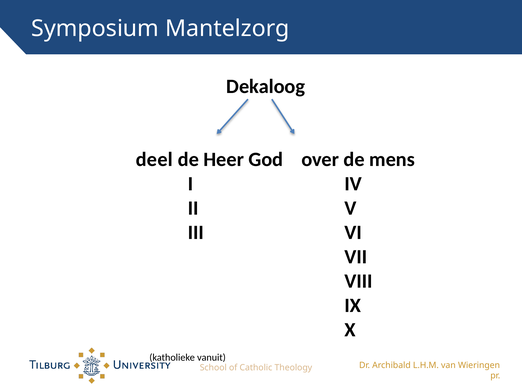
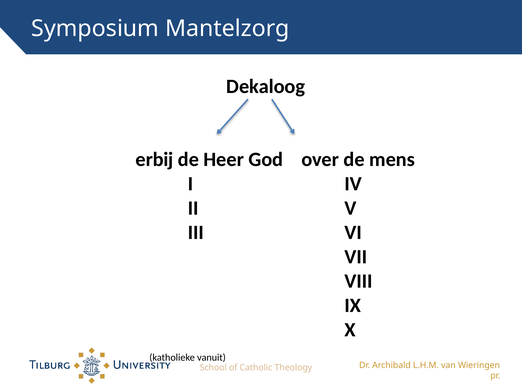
deel: deel -> erbij (155, 160)
